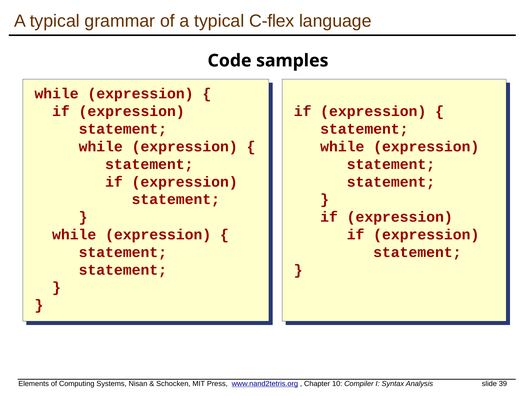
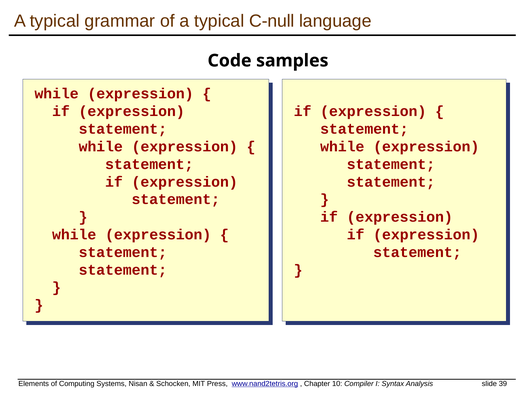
C-flex: C-flex -> C-null (272, 21)
